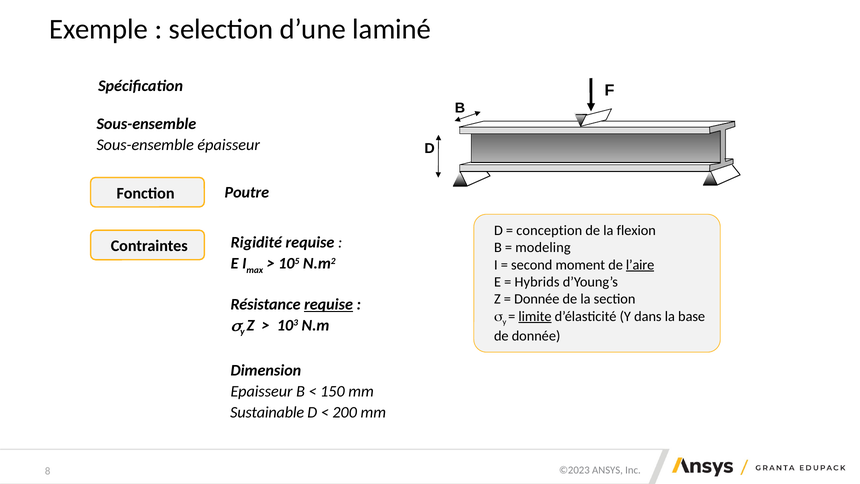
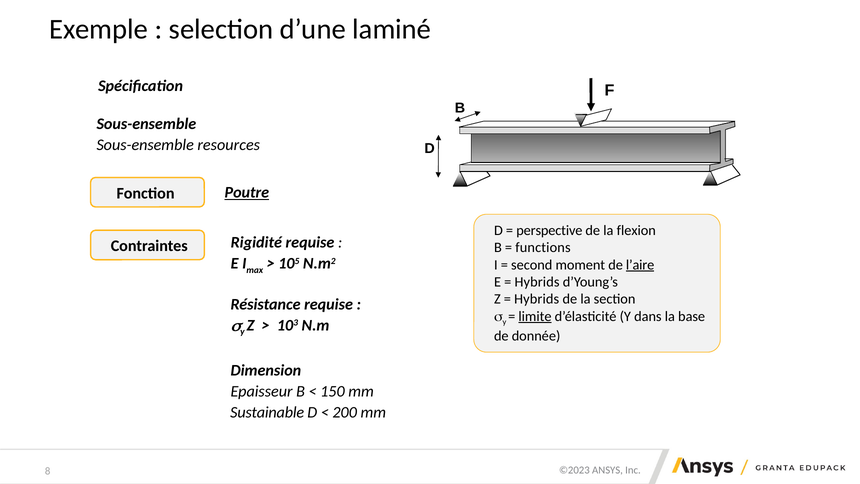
épaisseur: épaisseur -> resources (229, 145)
Poutre underline: none -> present (247, 193)
conception: conception -> perspective (549, 230)
modeling: modeling -> functions (543, 248)
Donnée: Donnée -> Hybrids (537, 299)
requise underline: present -> none (329, 304)
